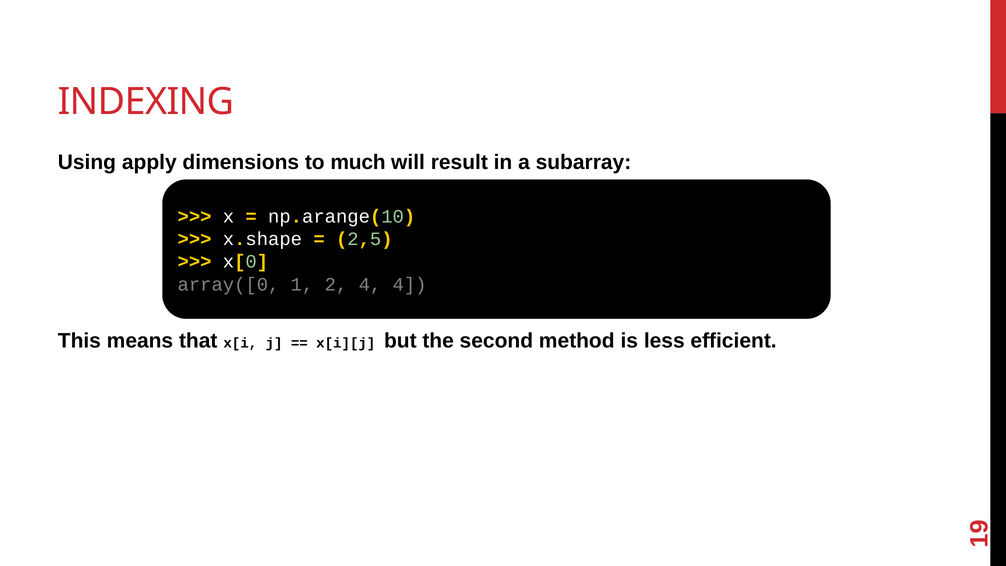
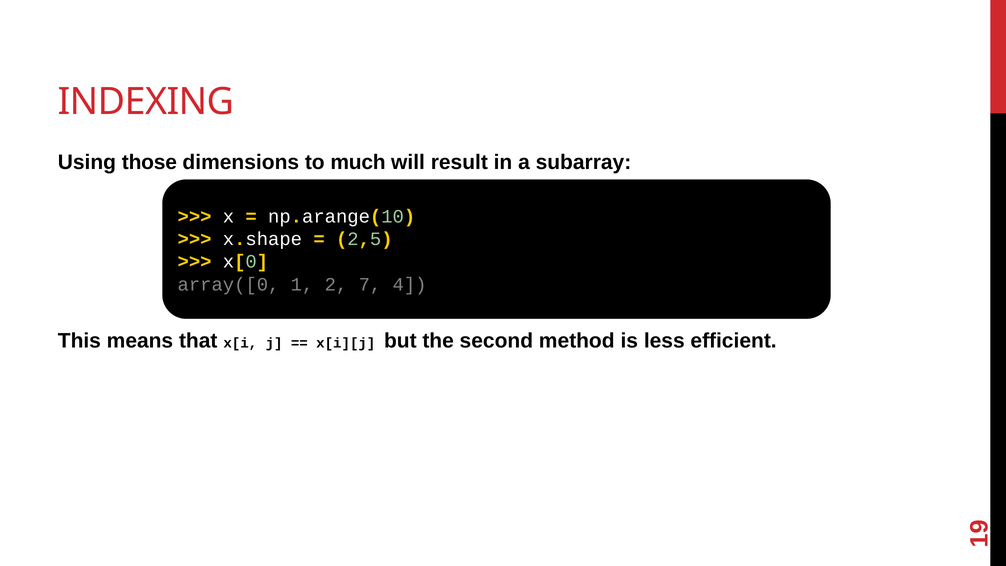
apply: apply -> those (149, 162)
2 4: 4 -> 7 (370, 284)
